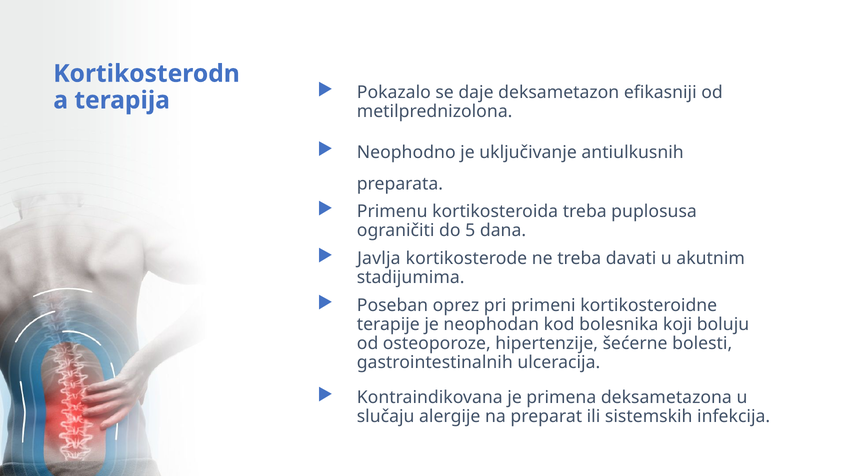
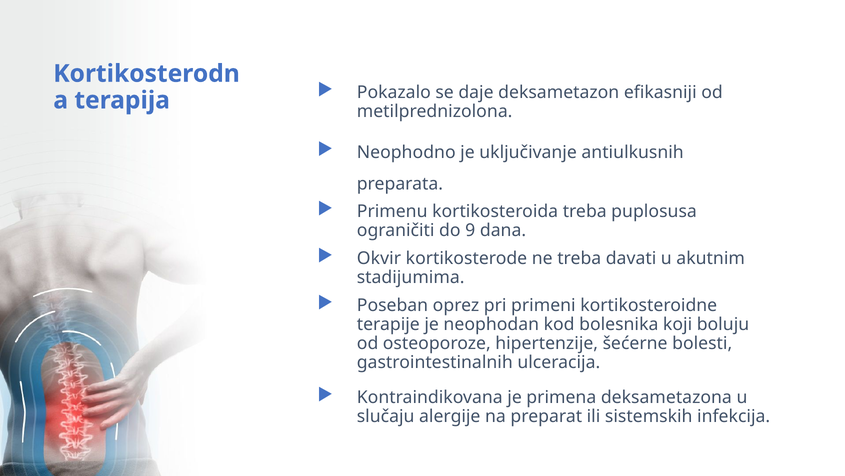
5: 5 -> 9 (470, 230)
Javlja: Javlja -> Okvir (379, 258)
